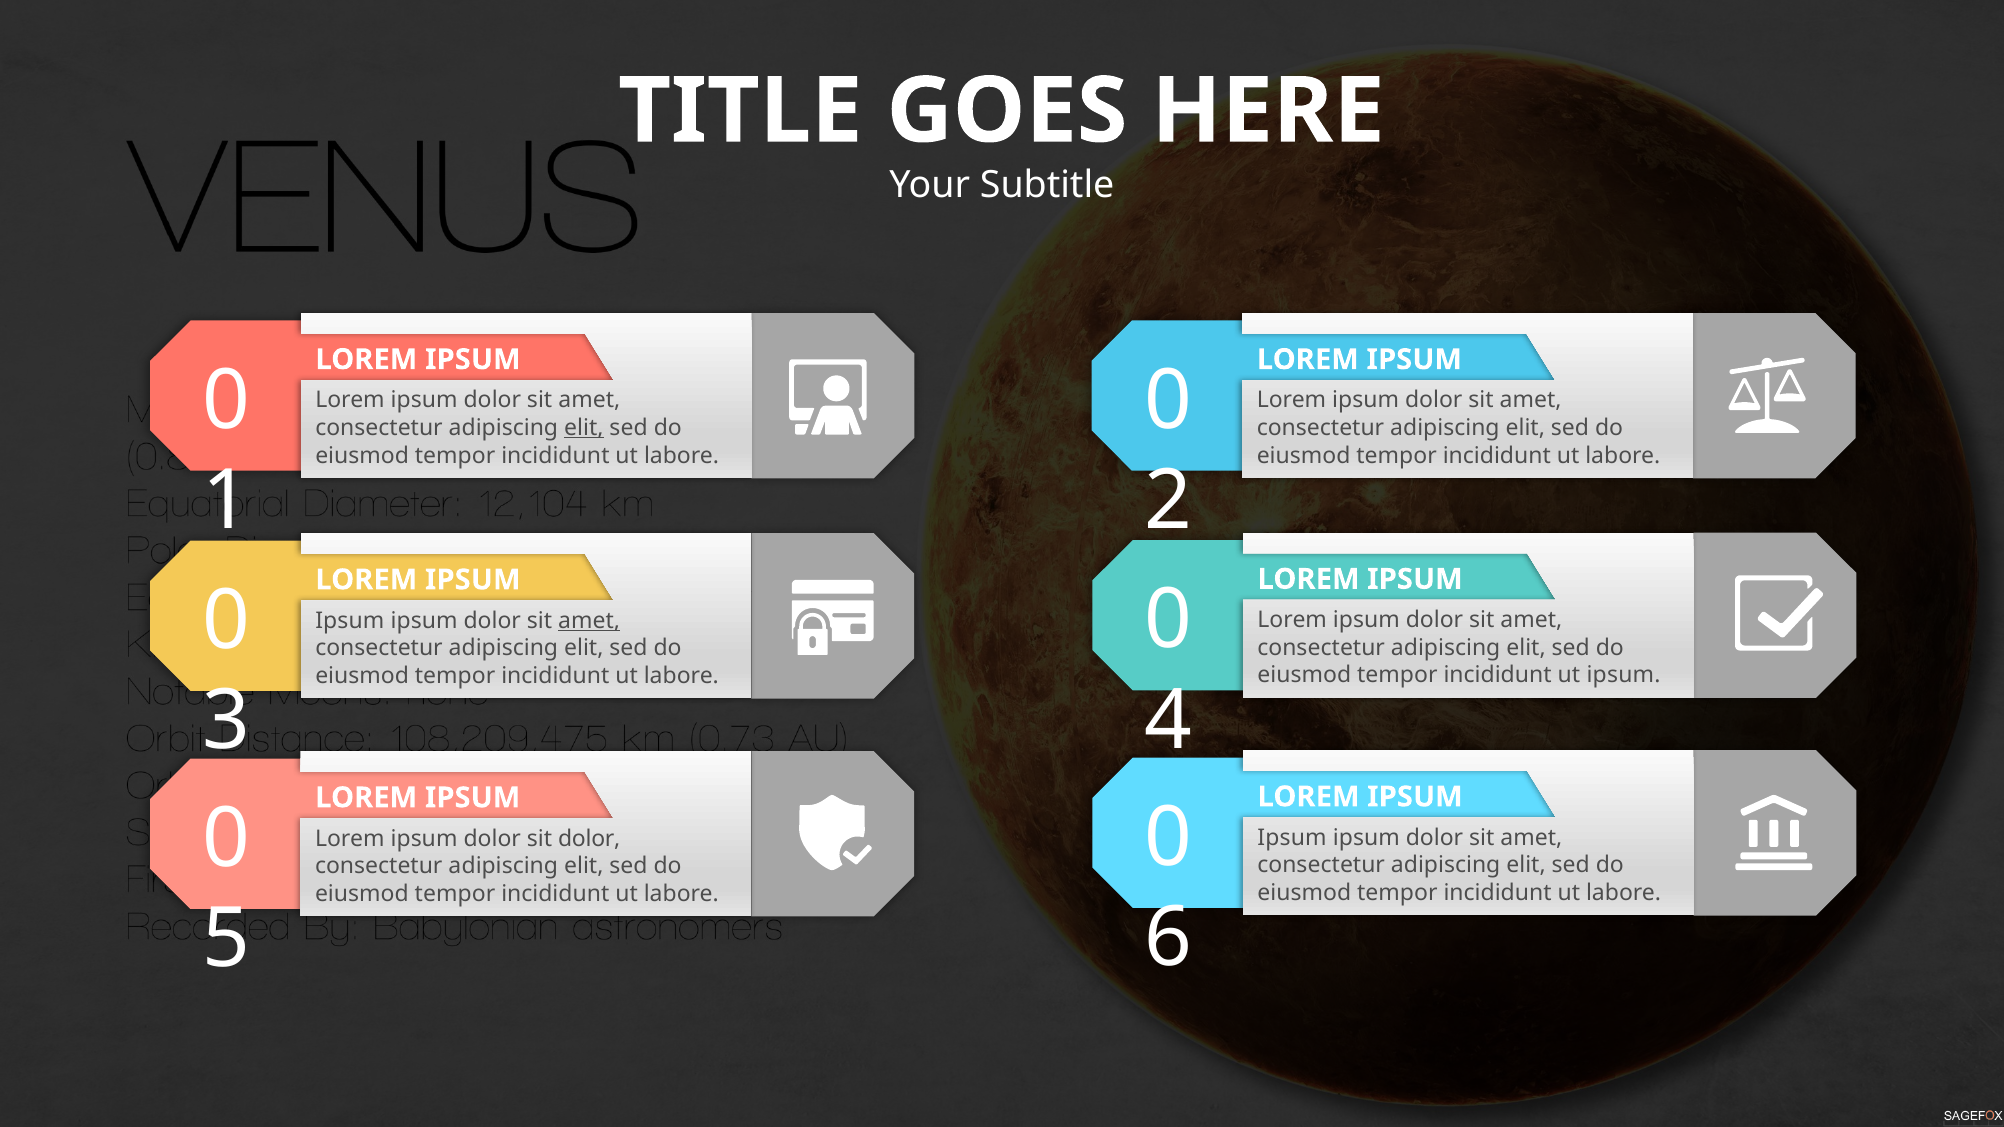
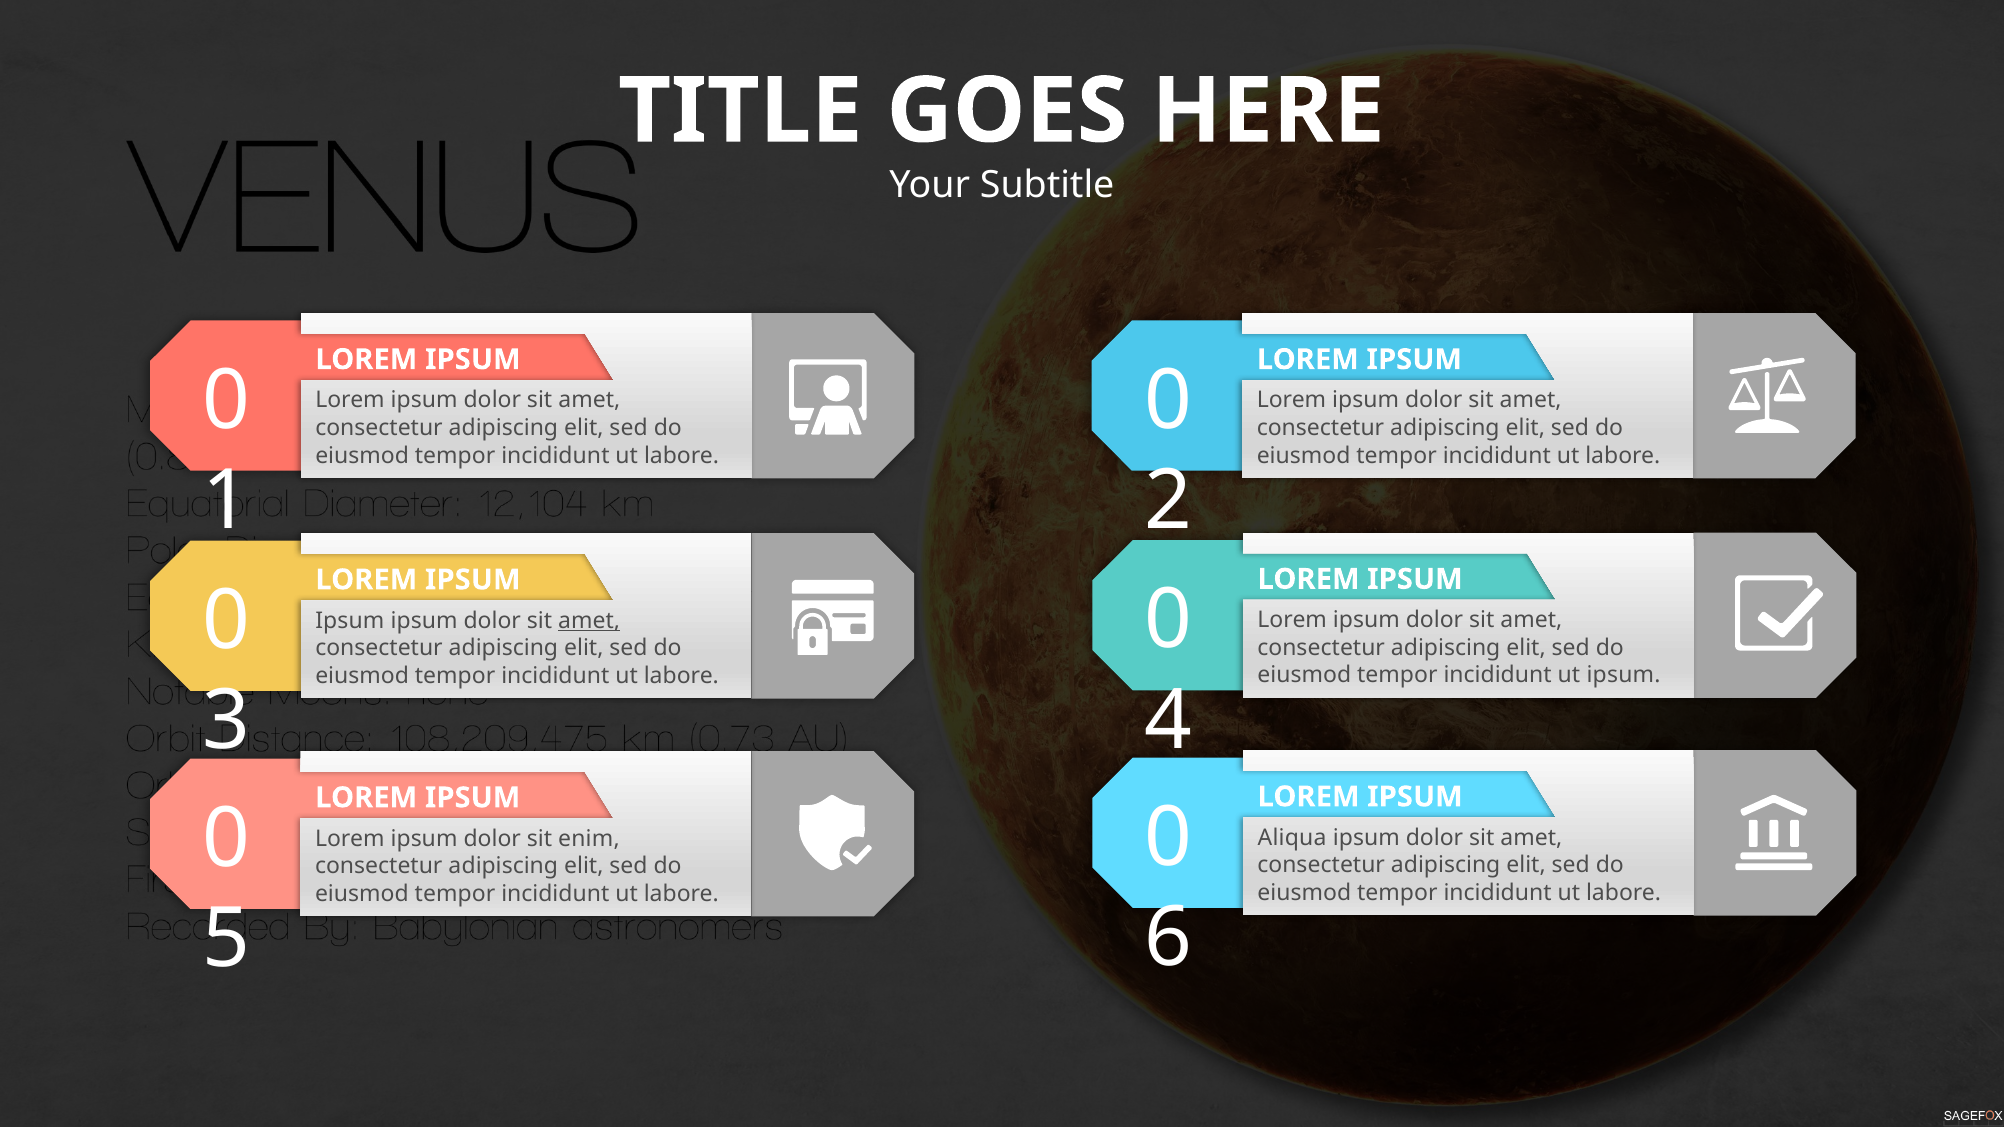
elit underline: present -> none (584, 428)
Ipsum: Ipsum -> Aliqua (1292, 838)
sit dolor: dolor -> enim (589, 839)
